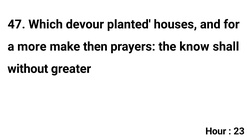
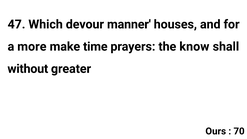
planted: planted -> manner (129, 24)
then: then -> time (95, 47)
Hour: Hour -> Ours (216, 131)
23: 23 -> 70 (239, 131)
